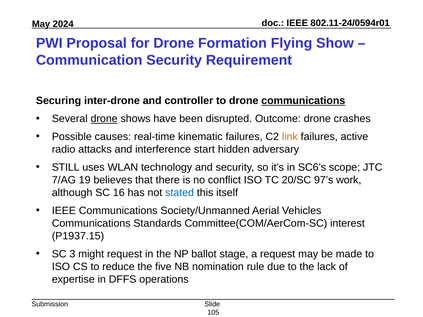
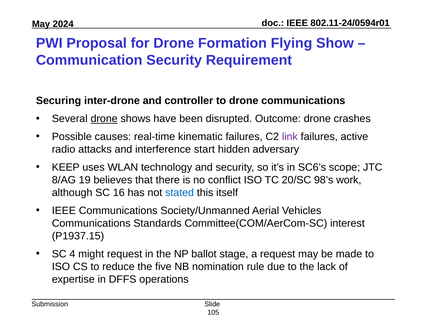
communications underline: present -> none (303, 101)
link colour: orange -> purple (290, 137)
STILL: STILL -> KEEP (66, 168)
7/AG: 7/AG -> 8/AG (64, 180)
97’s: 97’s -> 98’s (324, 180)
3: 3 -> 4 (72, 254)
